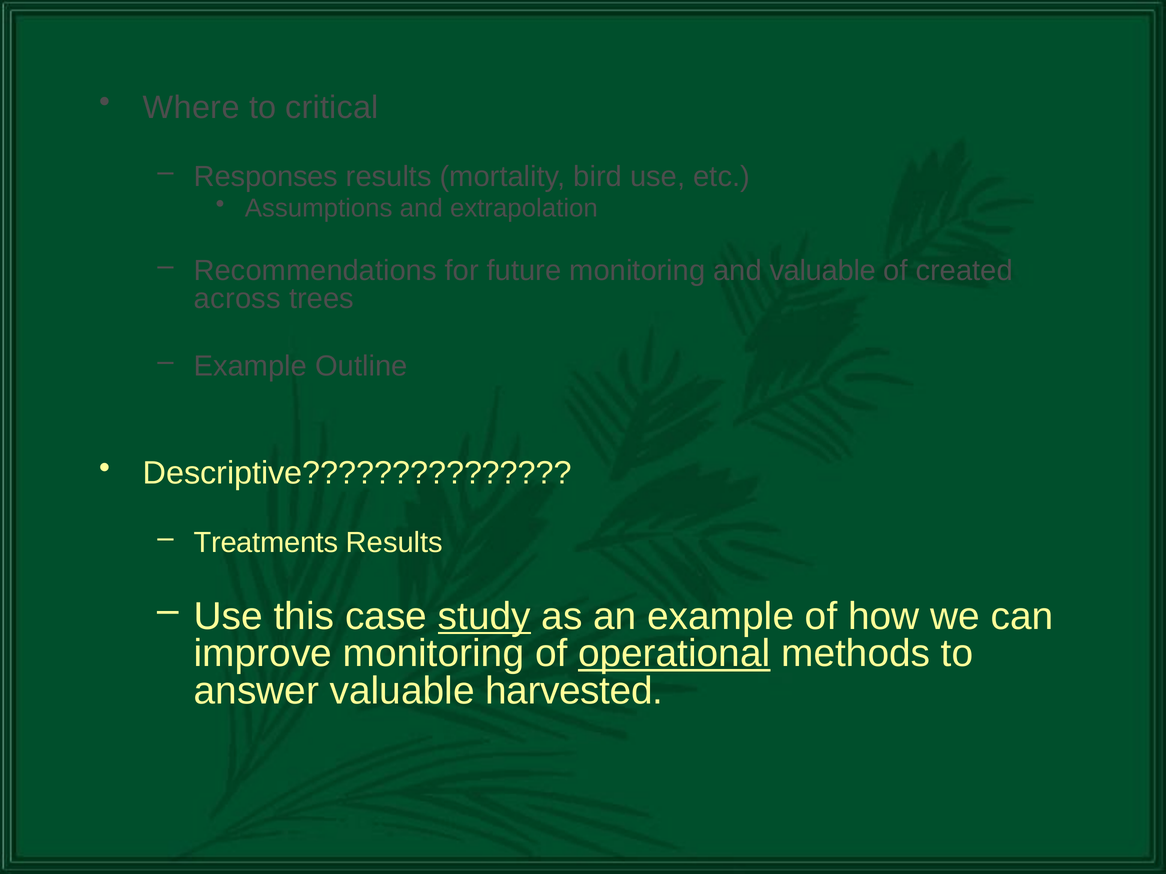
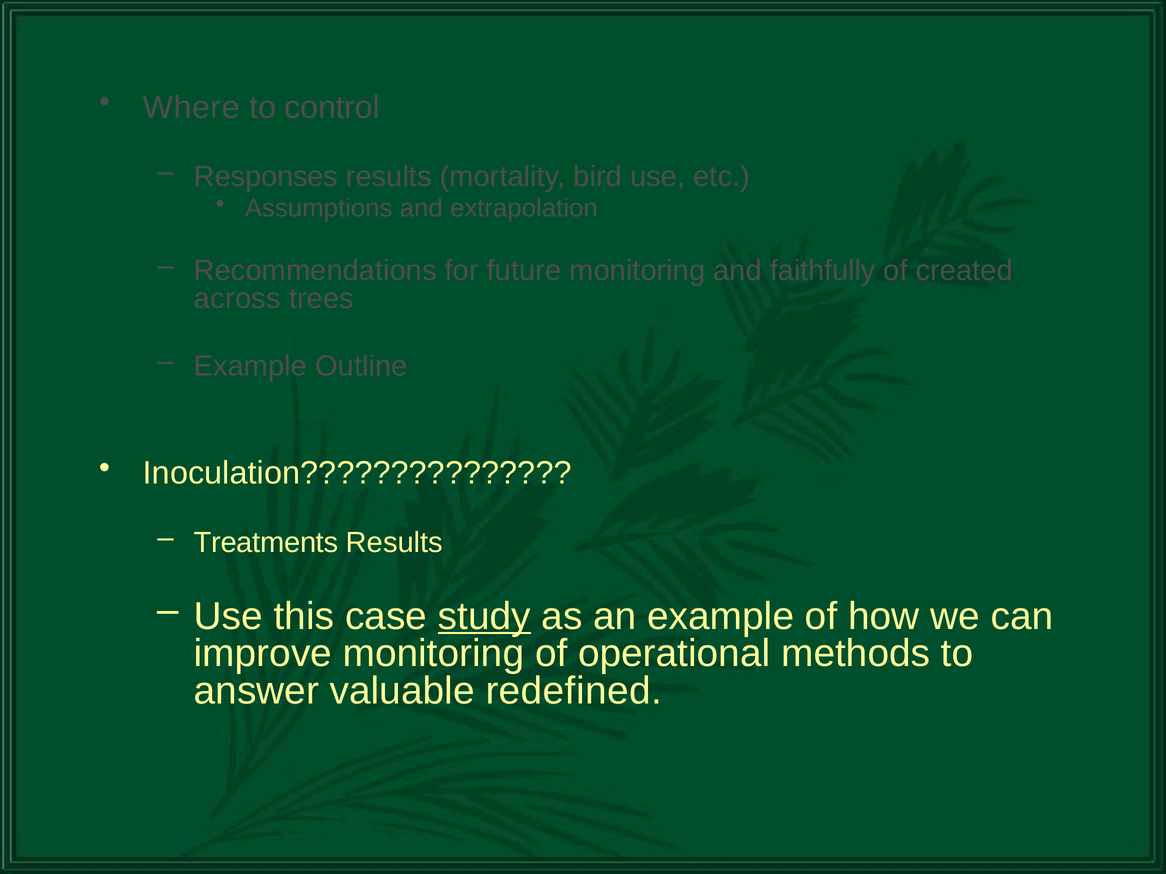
critical: critical -> control (332, 107)
and valuable: valuable -> faithfully (823, 271)
Descriptive: Descriptive -> Inoculation (357, 474)
operational underline: present -> none (674, 654)
harvested: harvested -> redefined (574, 691)
